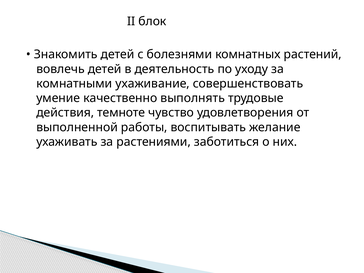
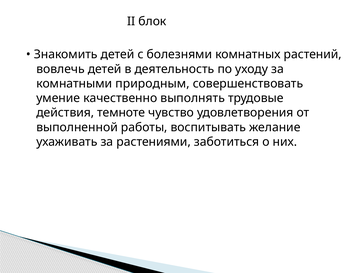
ухаживание: ухаживание -> природным (153, 84)
